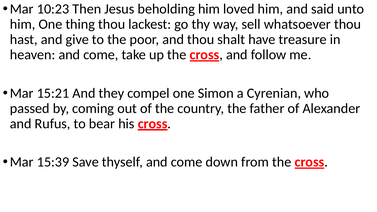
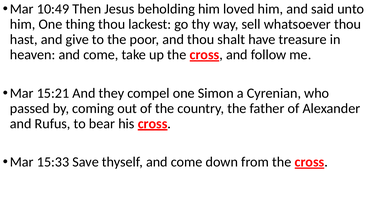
10:23: 10:23 -> 10:49 (53, 9)
15:39: 15:39 -> 15:33 (53, 162)
